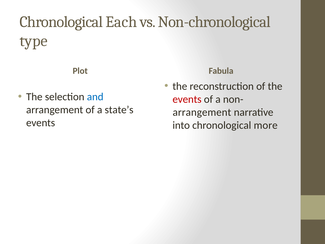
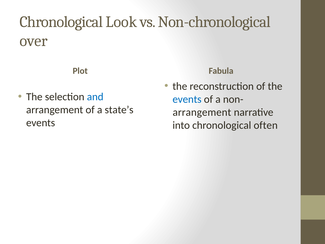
Each: Each -> Look (121, 22)
type: type -> over (34, 41)
events colour: red -> blue (187, 99)
more: more -> often (266, 125)
